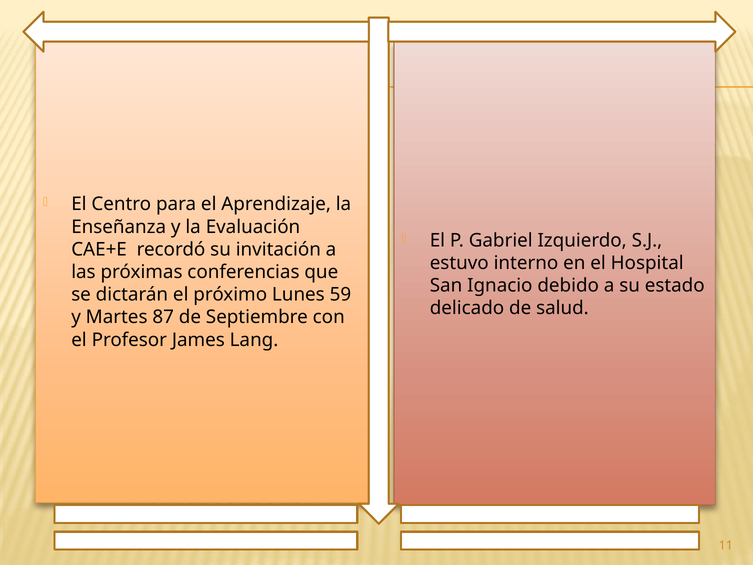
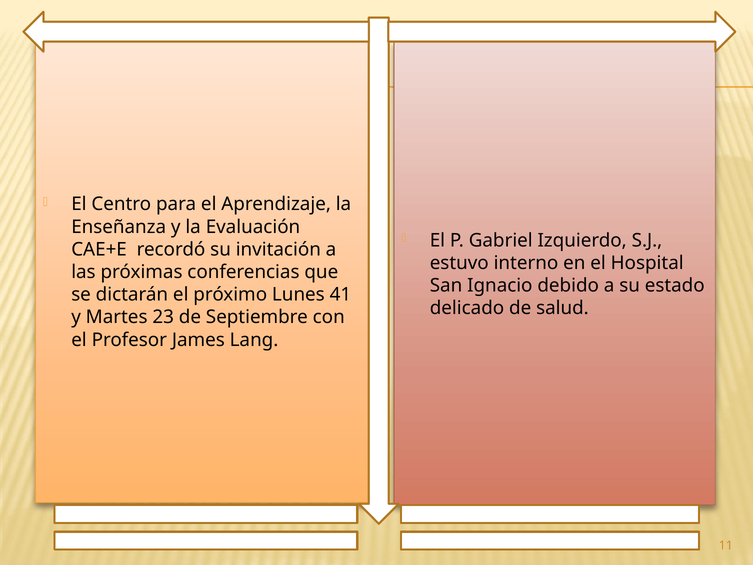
59: 59 -> 41 (340, 294)
87: 87 -> 23 (163, 317)
